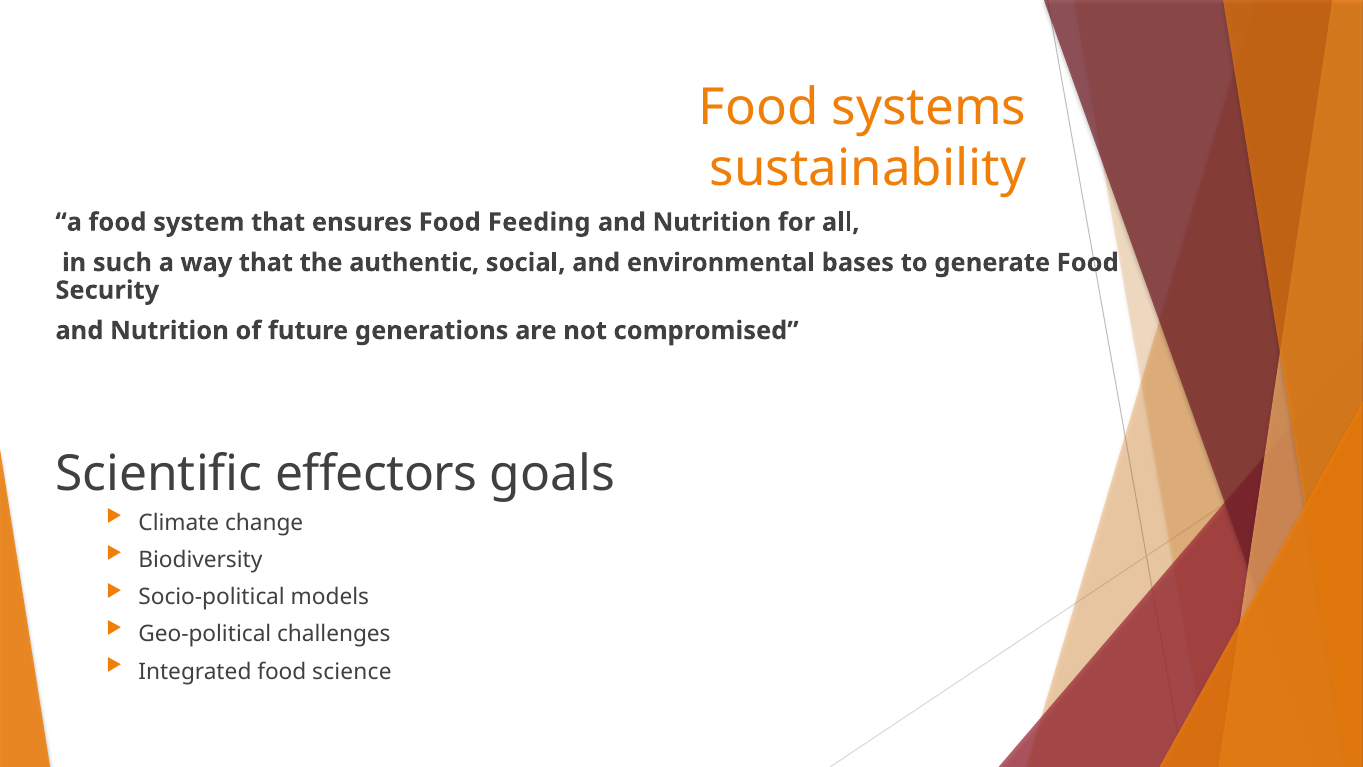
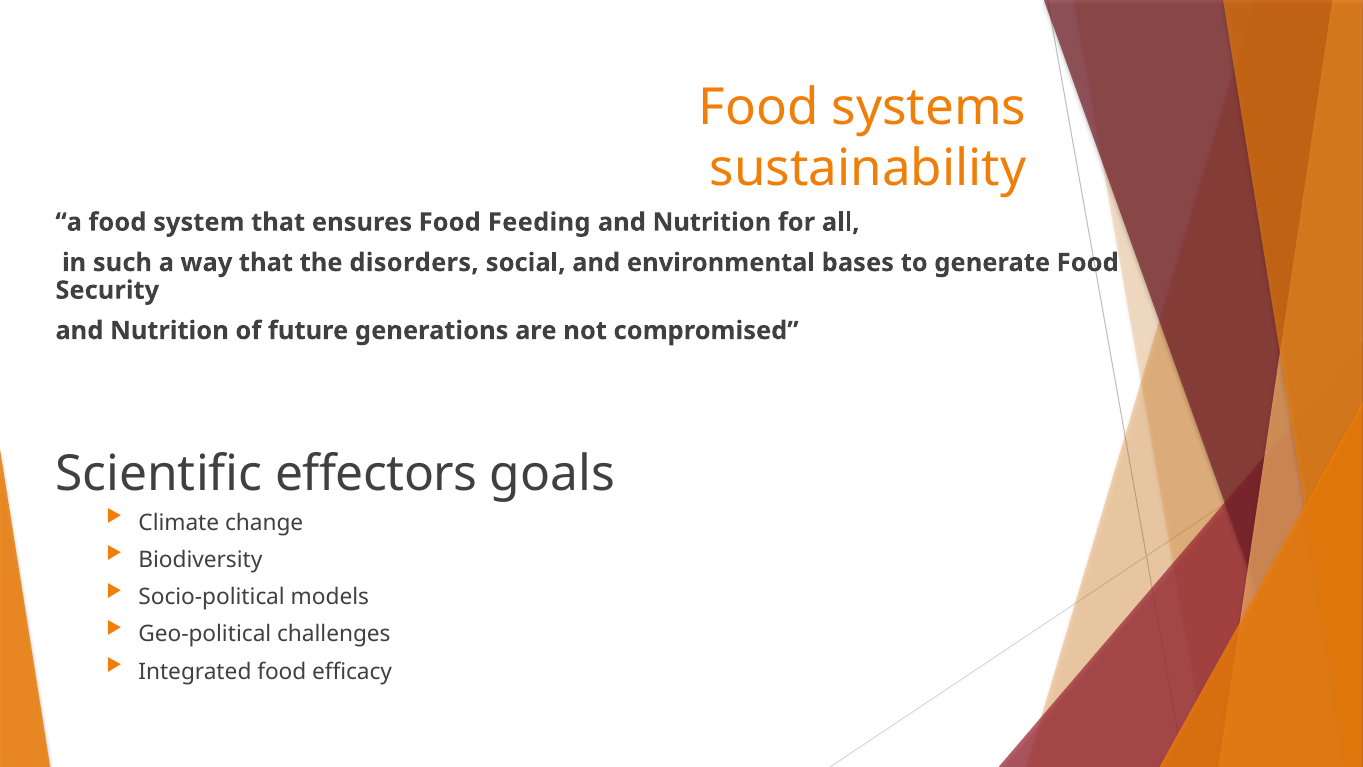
authentic: authentic -> disorders (414, 263)
science: science -> efficacy (352, 671)
